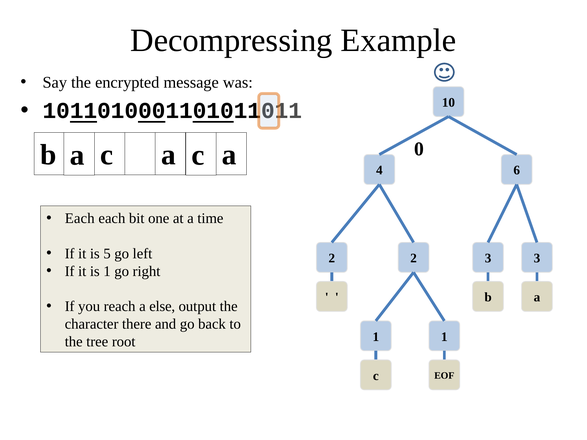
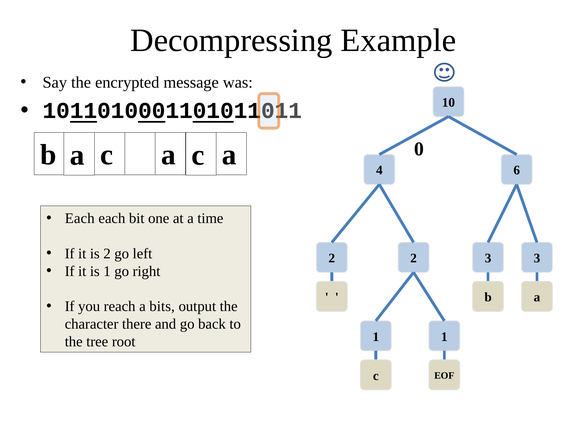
is 5: 5 -> 2 (107, 254)
else: else -> bits (162, 307)
